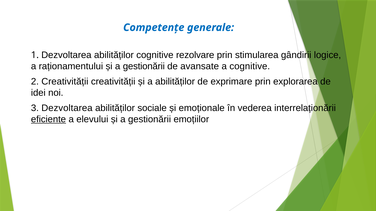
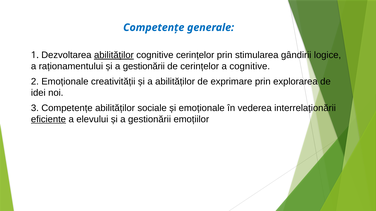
abilităților underline: none -> present (114, 55)
cognitive rezolvare: rezolvare -> cerințelor (195, 55)
de avansate: avansate -> cerințelor (200, 67)
2 Creativității: Creativității -> Emoționale (65, 82)
3 Dezvoltarea: Dezvoltarea -> Competențe (67, 108)
